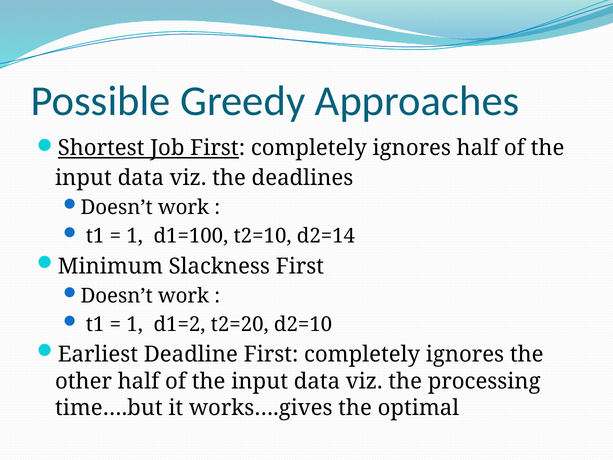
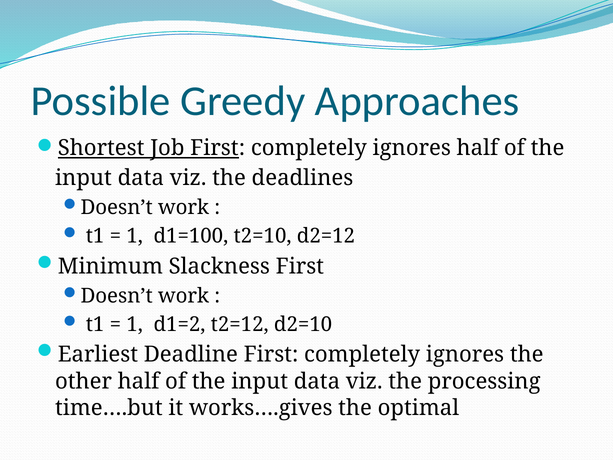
d2=14: d2=14 -> d2=12 (326, 236)
t2=20: t2=20 -> t2=12 (240, 324)
